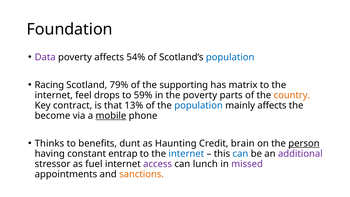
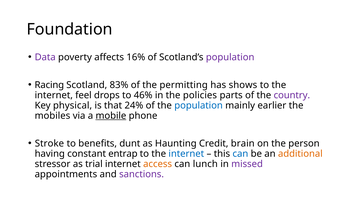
54%: 54% -> 16% (136, 57)
population colour: blue -> purple (230, 57)
79%: 79% -> 83% (119, 85)
supporting: supporting -> permitting (184, 85)
matrix: matrix -> shows (243, 85)
59%: 59% -> 46% (143, 95)
the poverty: poverty -> policies (200, 95)
country colour: orange -> purple (292, 95)
contract: contract -> physical (73, 105)
13%: 13% -> 24% (134, 105)
mainly affects: affects -> earlier (272, 105)
become: become -> mobiles (52, 116)
Thinks: Thinks -> Stroke (49, 143)
person underline: present -> none (304, 143)
additional colour: purple -> orange (300, 154)
fuel: fuel -> trial (94, 164)
access colour: purple -> orange (158, 164)
sanctions colour: orange -> purple (142, 174)
